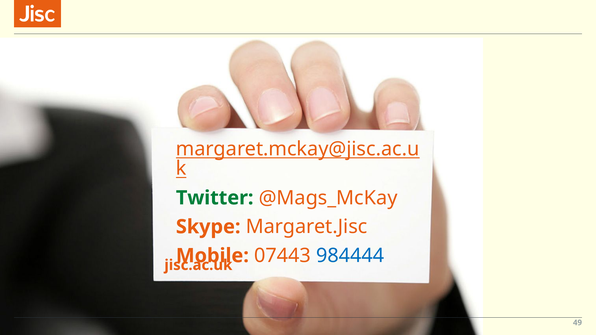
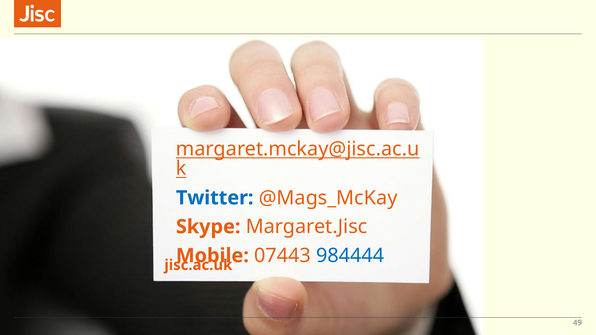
Twitter colour: green -> blue (215, 198)
